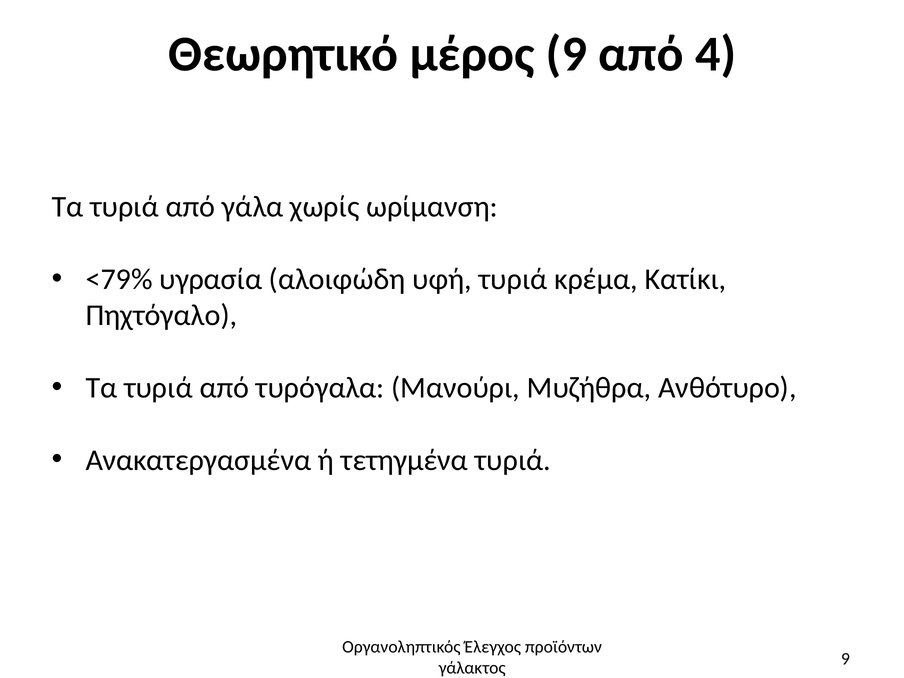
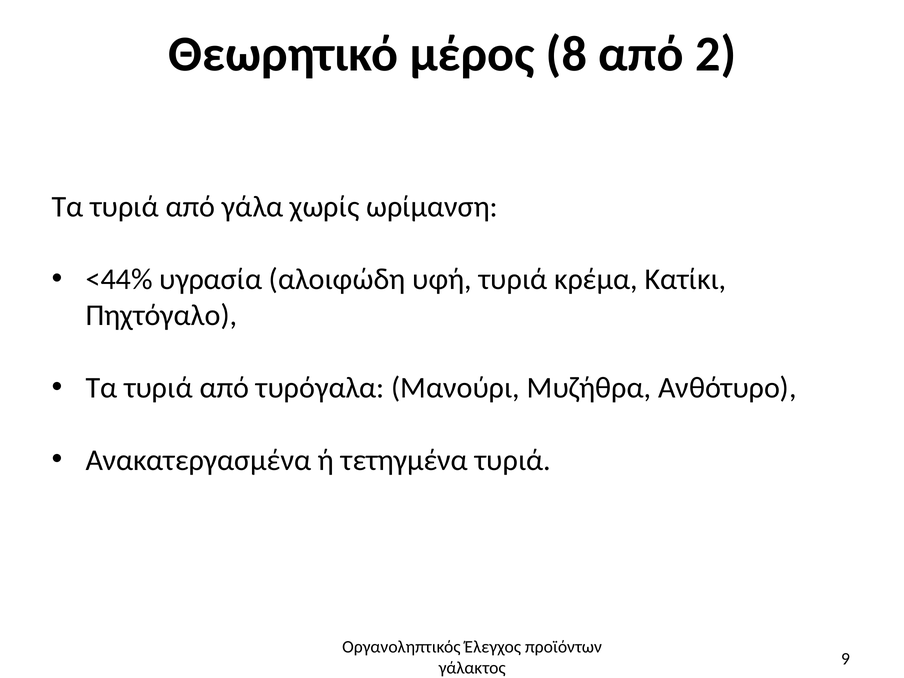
μέρος 9: 9 -> 8 (566, 54)
4: 4 -> 2 (716, 54)
<79%: <79% -> <44% (119, 279)
